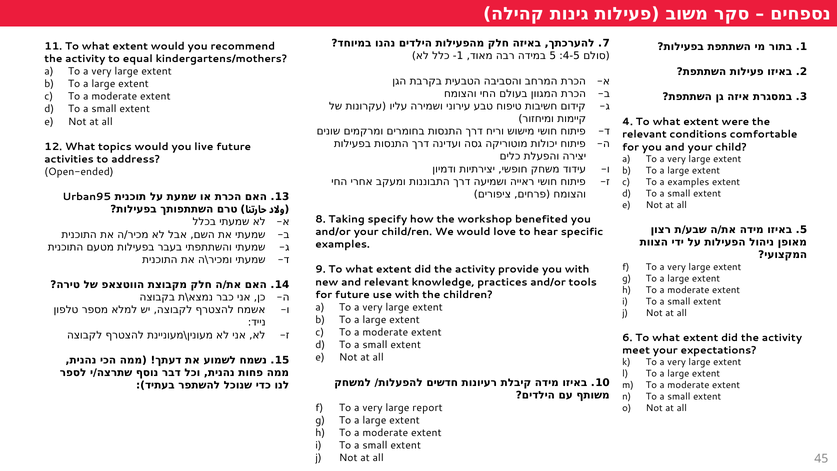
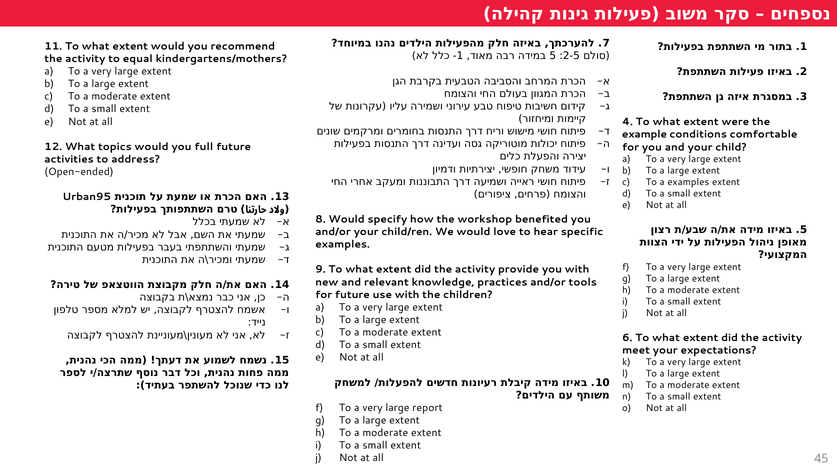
4-5: 4-5 -> 2-5 (571, 56)
relevant: relevant -> example (644, 134)
live: live -> full (204, 147)
8 Taking: Taking -> Would (347, 219)
